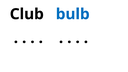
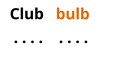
bulb colour: blue -> orange (73, 14)
